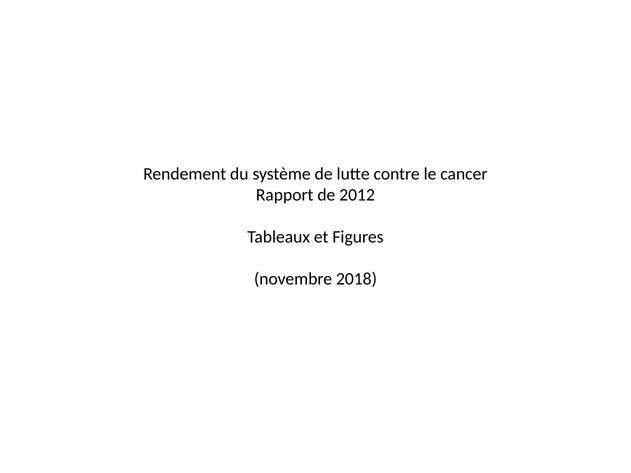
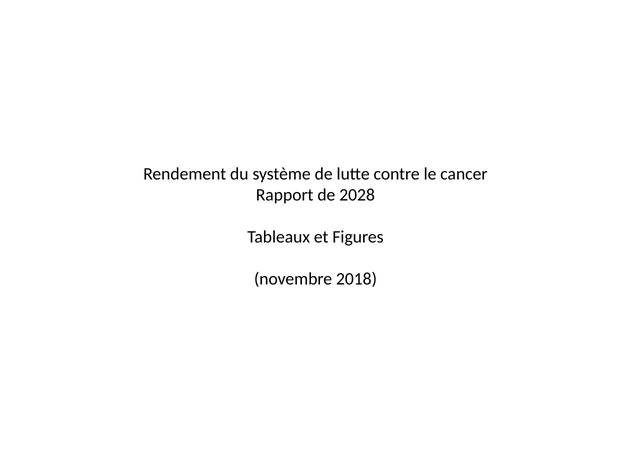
2012: 2012 -> 2028 (357, 195)
